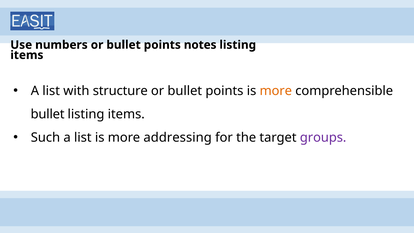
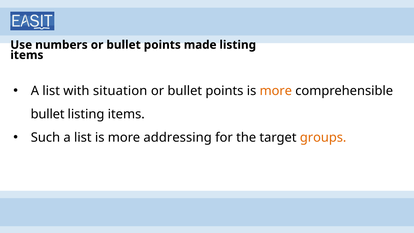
notes: notes -> made (200, 45)
structure: structure -> situation (120, 91)
groups colour: purple -> orange (323, 138)
